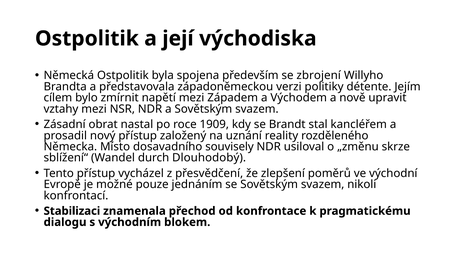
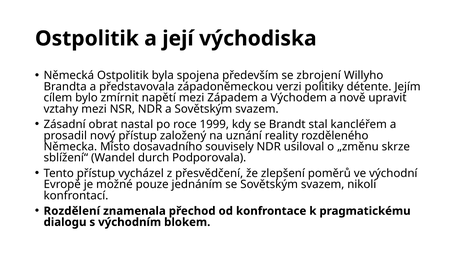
1909: 1909 -> 1999 (214, 124)
Dlouhodobý: Dlouhodobý -> Podporovala (209, 158)
Stabilizaci: Stabilizaci -> Rozdělení (72, 211)
